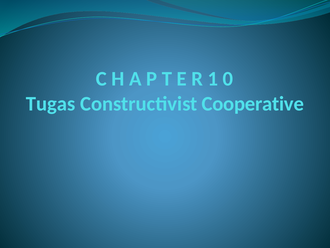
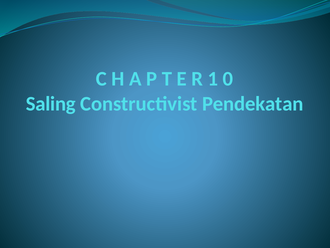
Tugas: Tugas -> Saling (51, 103)
Cooperative: Cooperative -> Pendekatan (253, 103)
